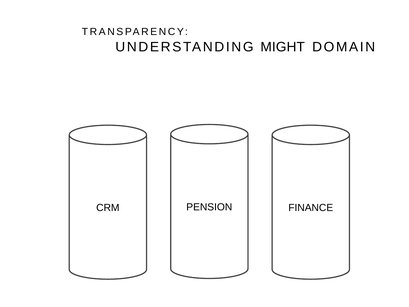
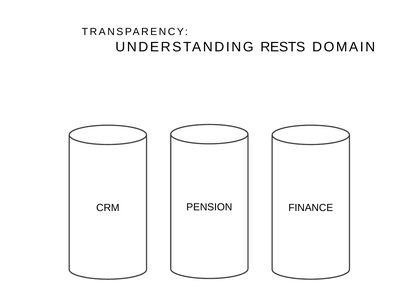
MIGHT: MIGHT -> RESTS (283, 47)
